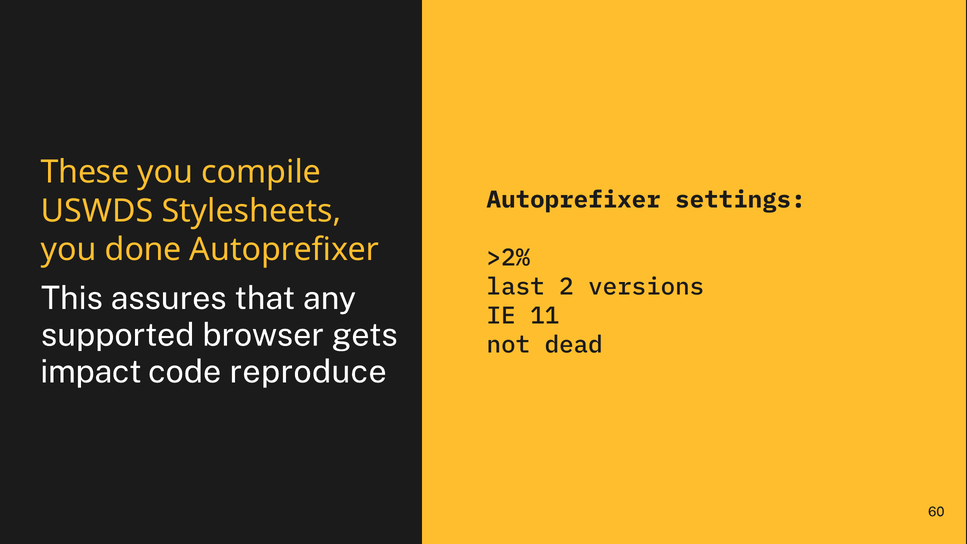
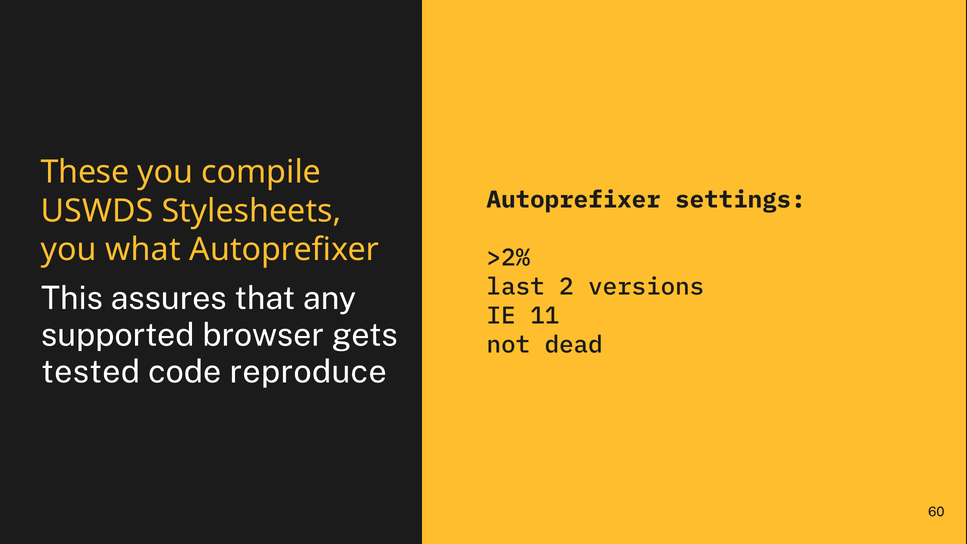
done: done -> what (143, 250)
impact: impact -> tested (91, 372)
